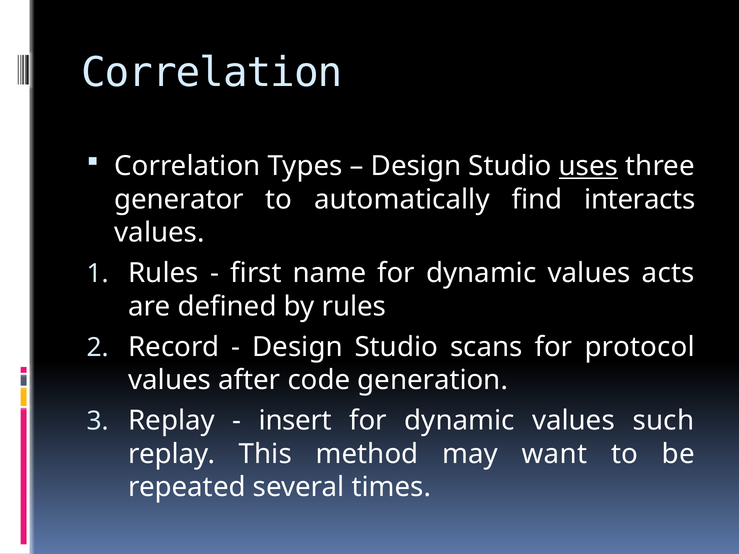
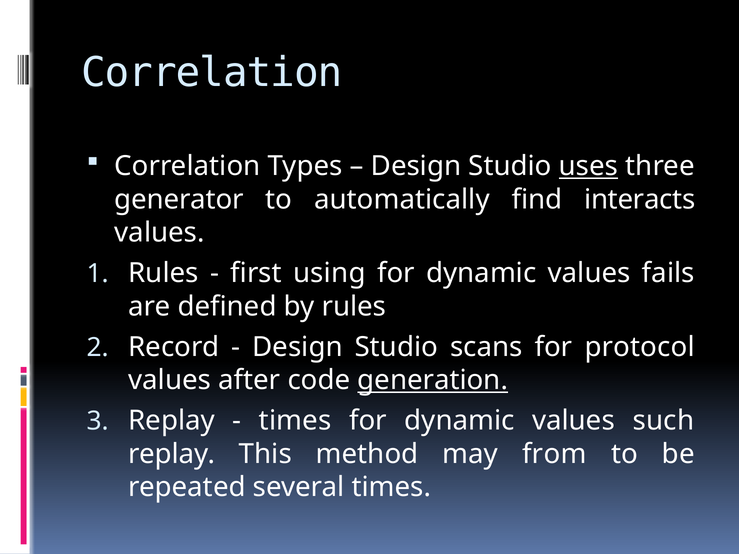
name: name -> using (329, 273)
acts: acts -> fails (668, 273)
generation underline: none -> present (433, 380)
insert: insert -> times (295, 421)
want: want -> from (554, 454)
